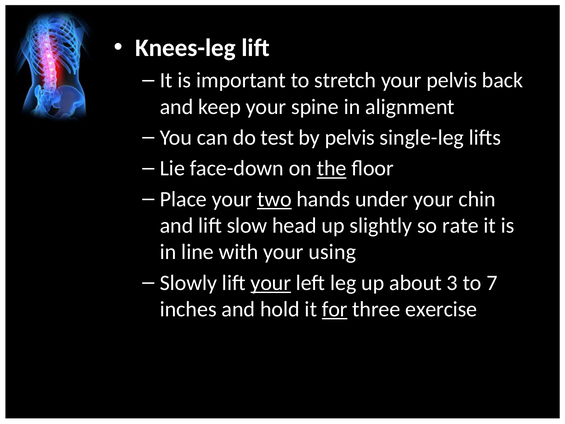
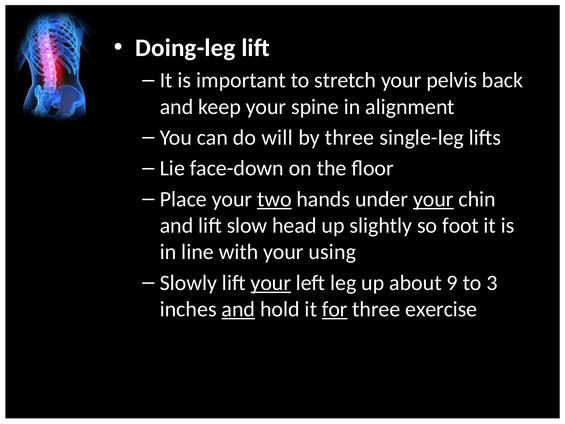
Knees-leg: Knees-leg -> Doing-leg (185, 48)
test: test -> will (277, 138)
by pelvis: pelvis -> three (350, 138)
the underline: present -> none (332, 168)
your underline: none -> present (433, 199)
rate: rate -> foot (460, 225)
3: 3 -> 9 (452, 283)
7: 7 -> 3 (492, 283)
and underline: none -> present (238, 309)
